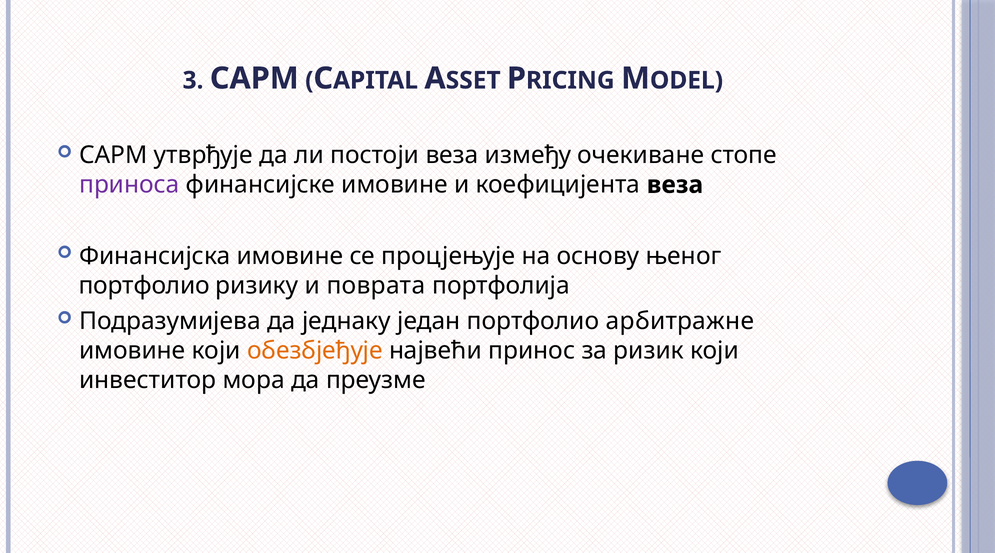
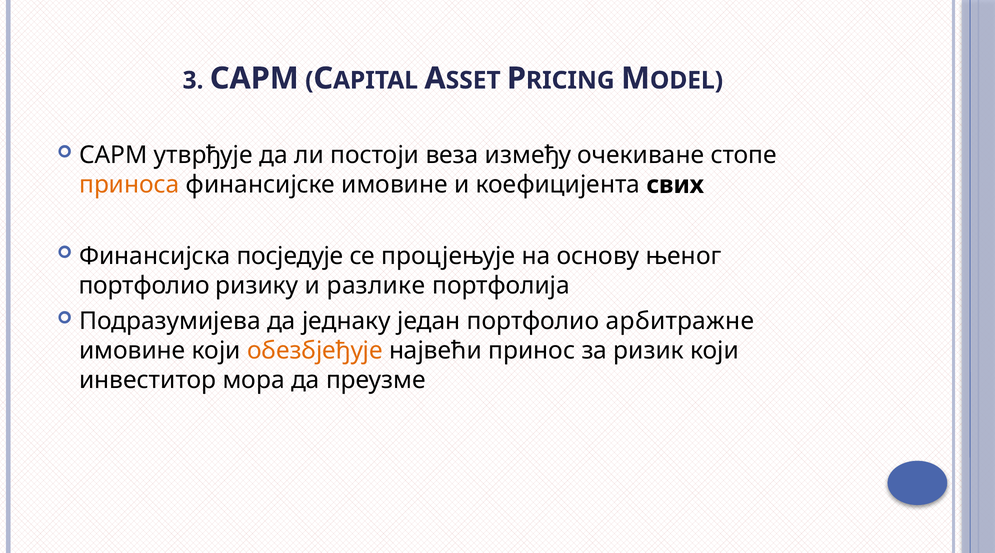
приноса colour: purple -> orange (129, 185)
коефицијента веза: веза -> свих (675, 185)
Финансијска имовине: имовине -> посједује (290, 256)
поврата: поврата -> разлике (376, 285)
